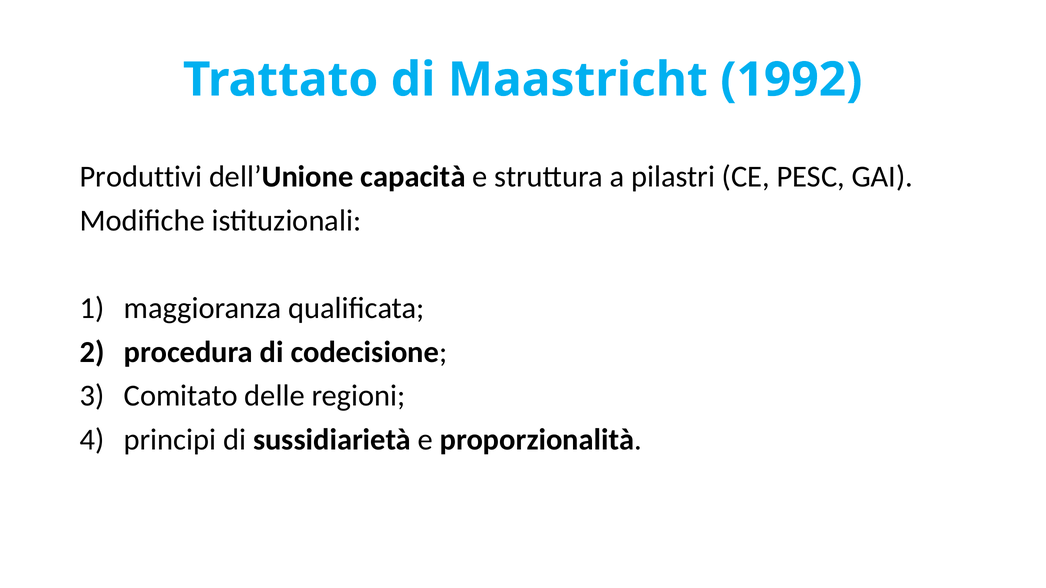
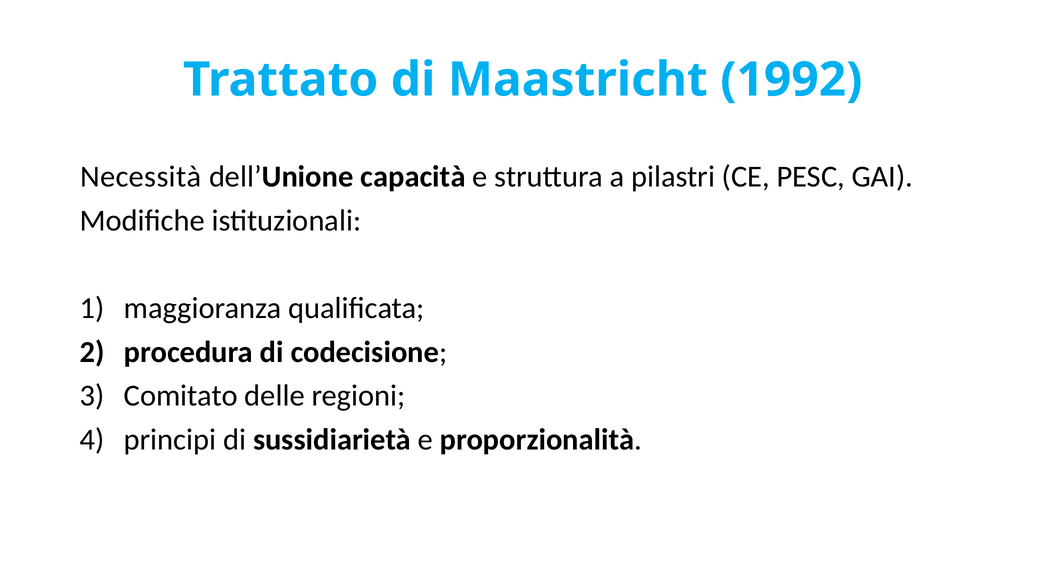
Produttivi: Produttivi -> Necessità (141, 177)
